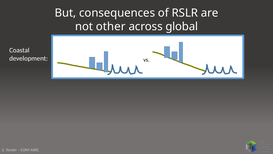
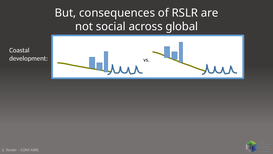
other: other -> social (111, 27)
